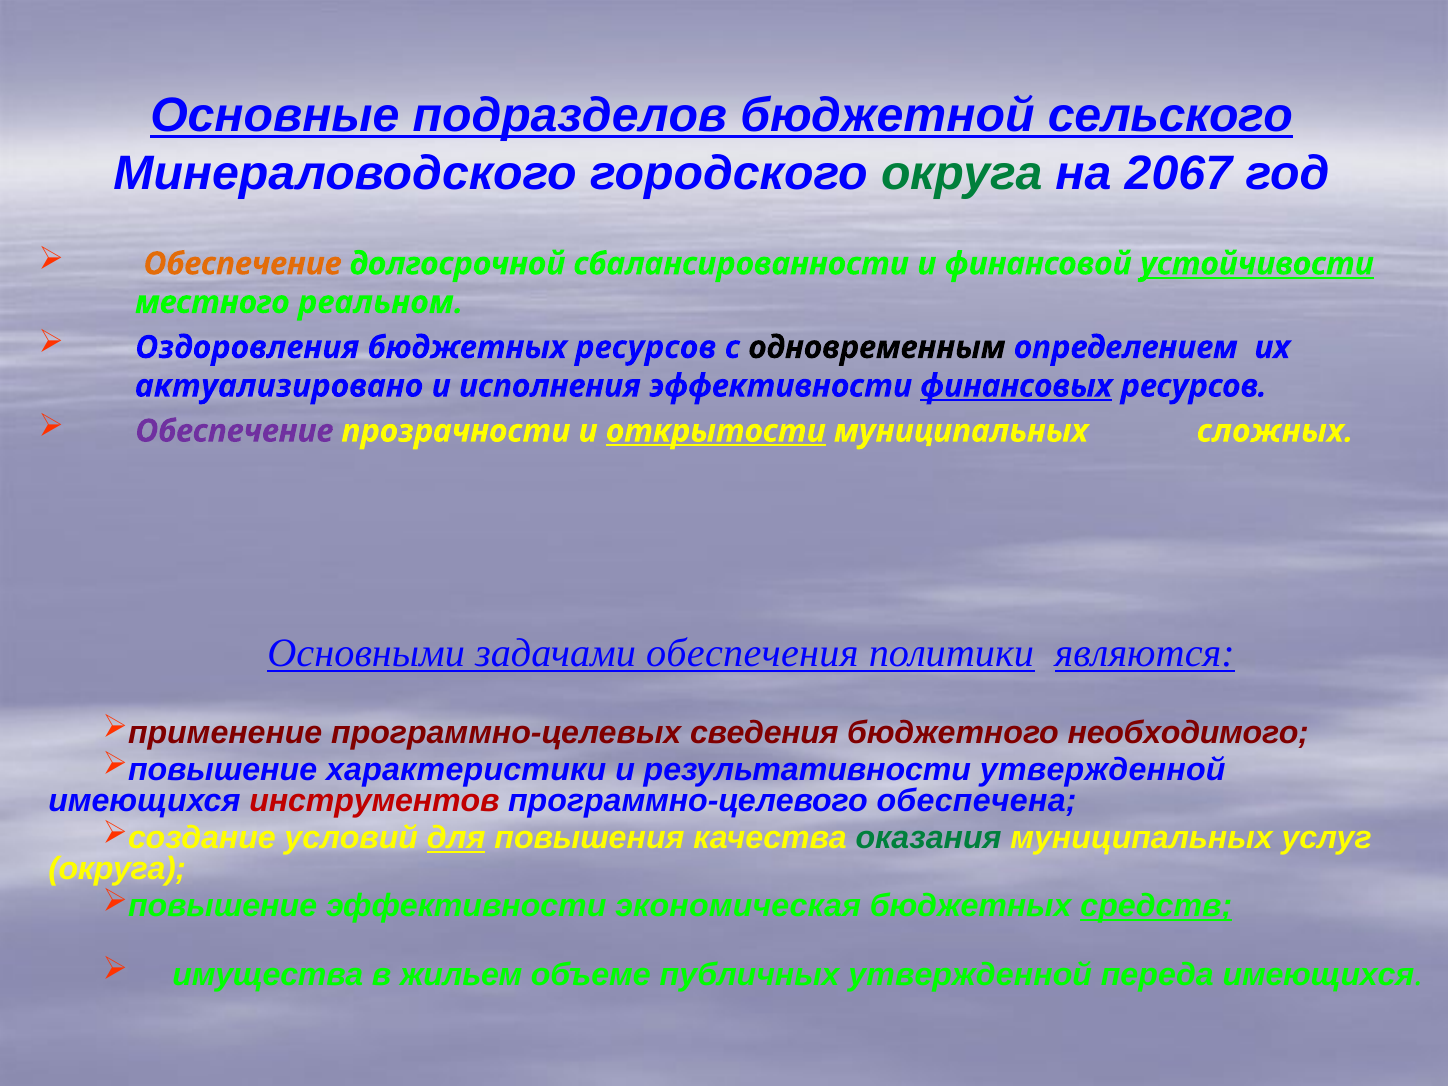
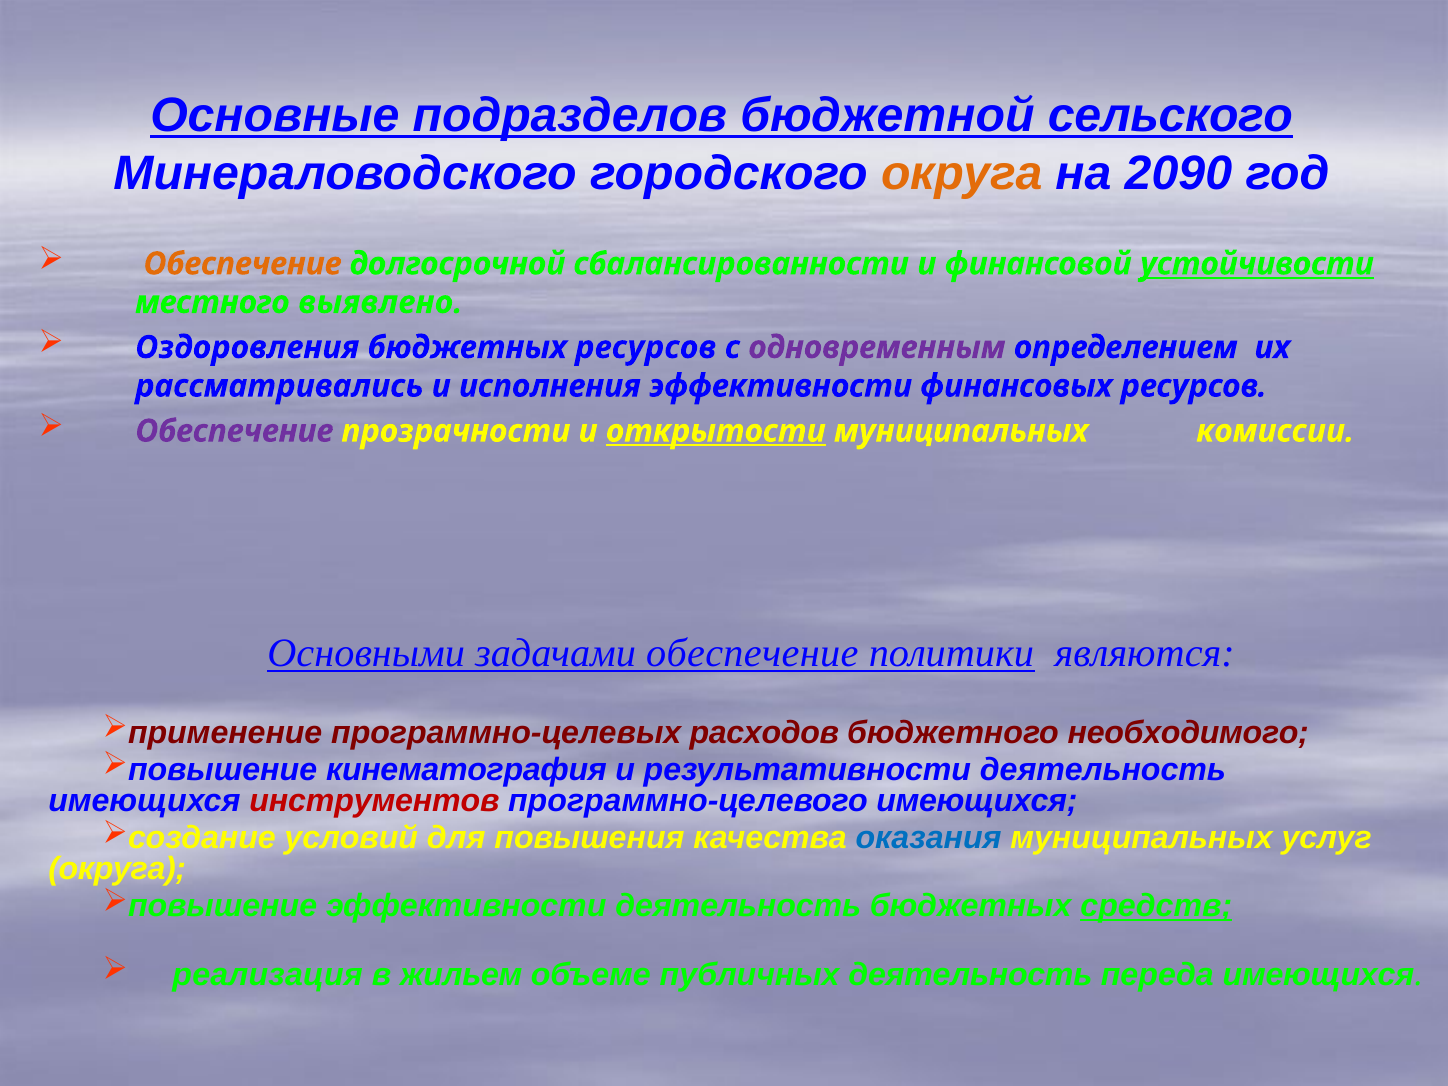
округа colour: green -> orange (962, 173)
2067: 2067 -> 2090 (1178, 173)
реальном: реальном -> выявлено (380, 302)
одновременным colour: black -> purple (877, 347)
актуализировано: актуализировано -> рассматривались (279, 386)
финансовых underline: present -> none (1016, 386)
сложных: сложных -> комиссии (1275, 431)
задачами обеспечения: обеспечения -> обеспечение (752, 654)
являются underline: present -> none (1145, 654)
сведения: сведения -> расходов (764, 732)
характеристики: характеристики -> кинематография (466, 770)
результативности утвержденной: утвержденной -> деятельность (1103, 770)
программно-целевого обеспечена: обеспечена -> имеющихся (977, 801)
для underline: present -> none (456, 838)
оказания colour: green -> blue (929, 838)
эффективности экономическая: экономическая -> деятельность (738, 906)
имущества: имущества -> реализация (268, 974)
публичных утвержденной: утвержденной -> деятельность (970, 974)
